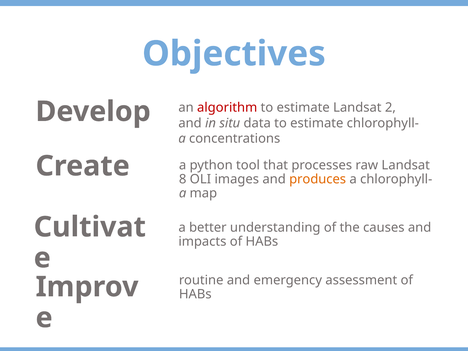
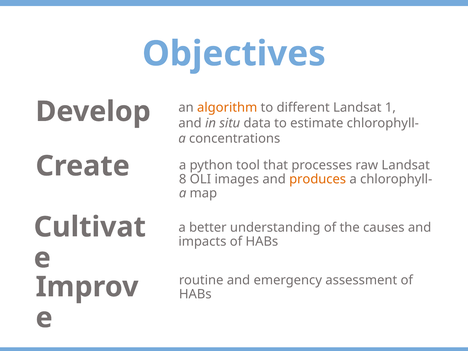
algorithm colour: red -> orange (227, 107)
estimate: estimate -> different (303, 107)
2: 2 -> 1 (390, 107)
